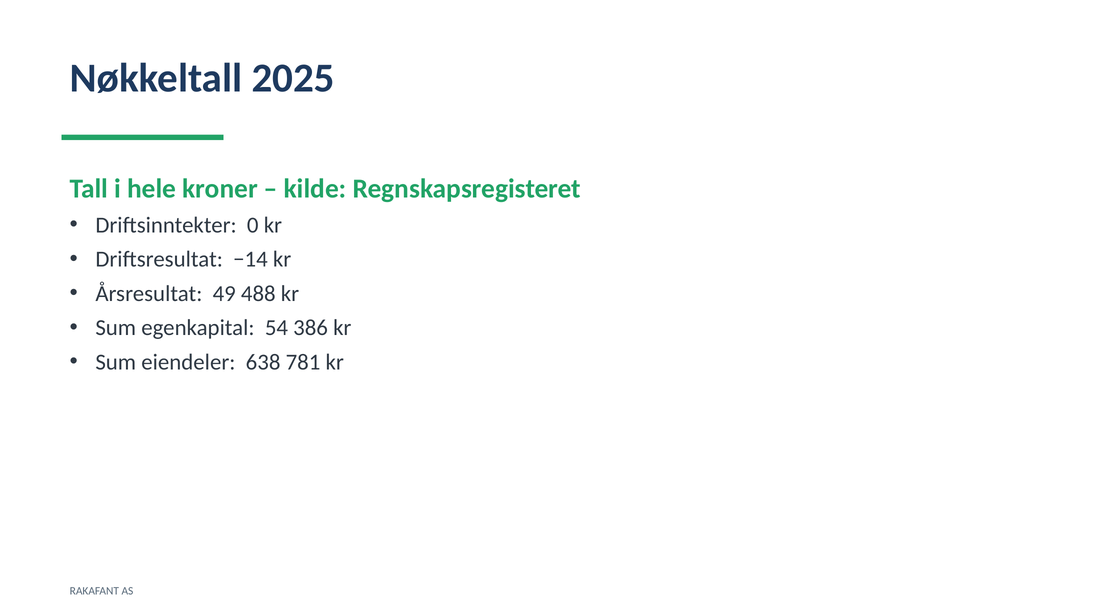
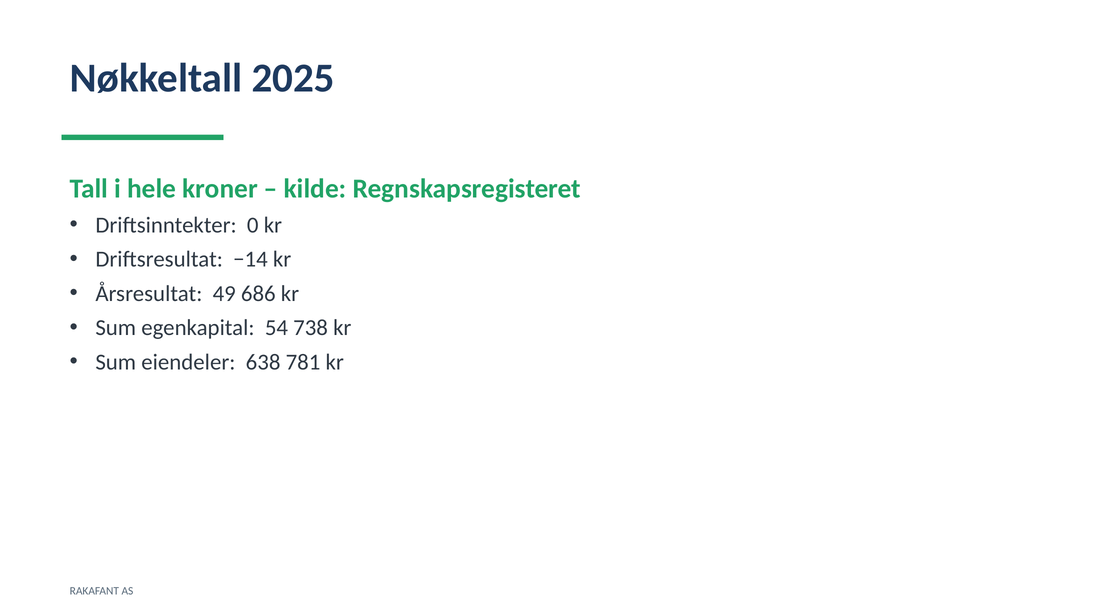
488: 488 -> 686 (258, 294)
386: 386 -> 738 (311, 328)
